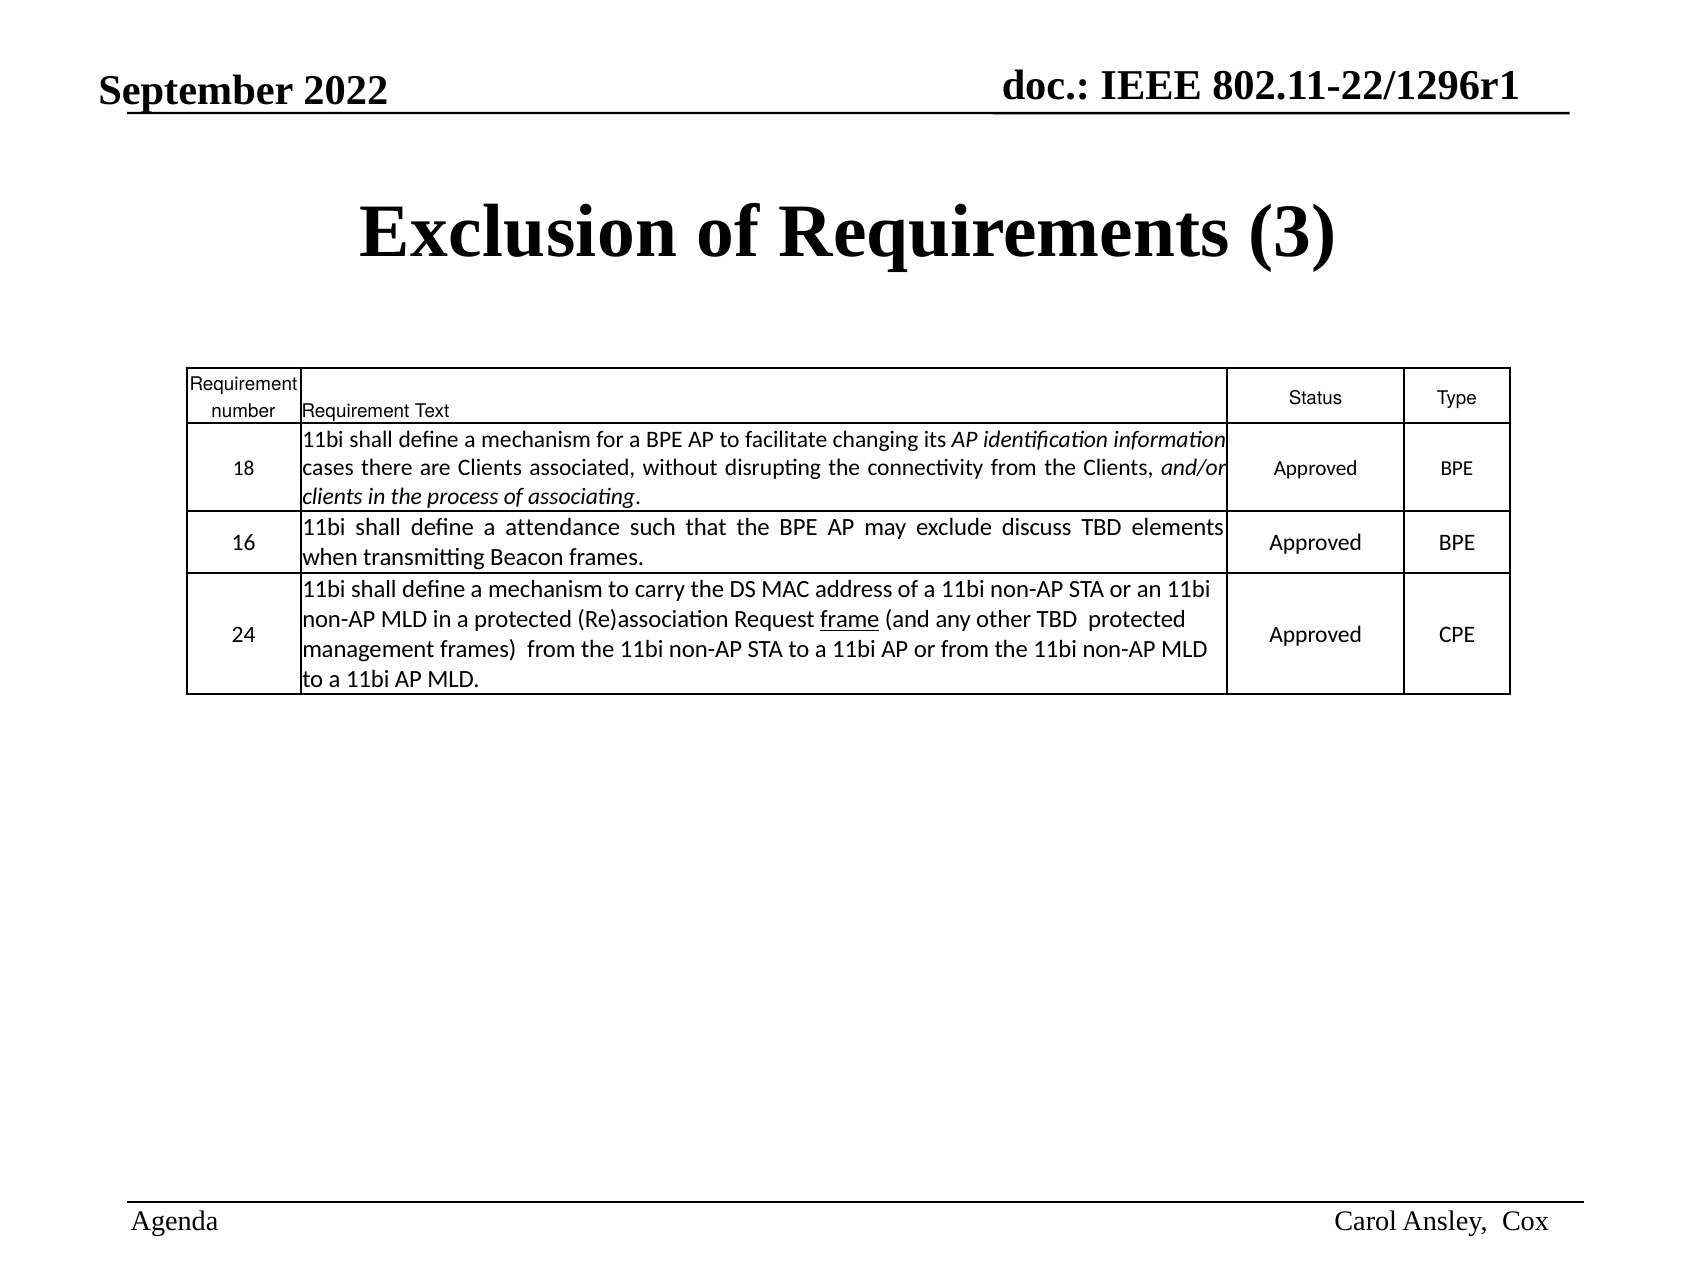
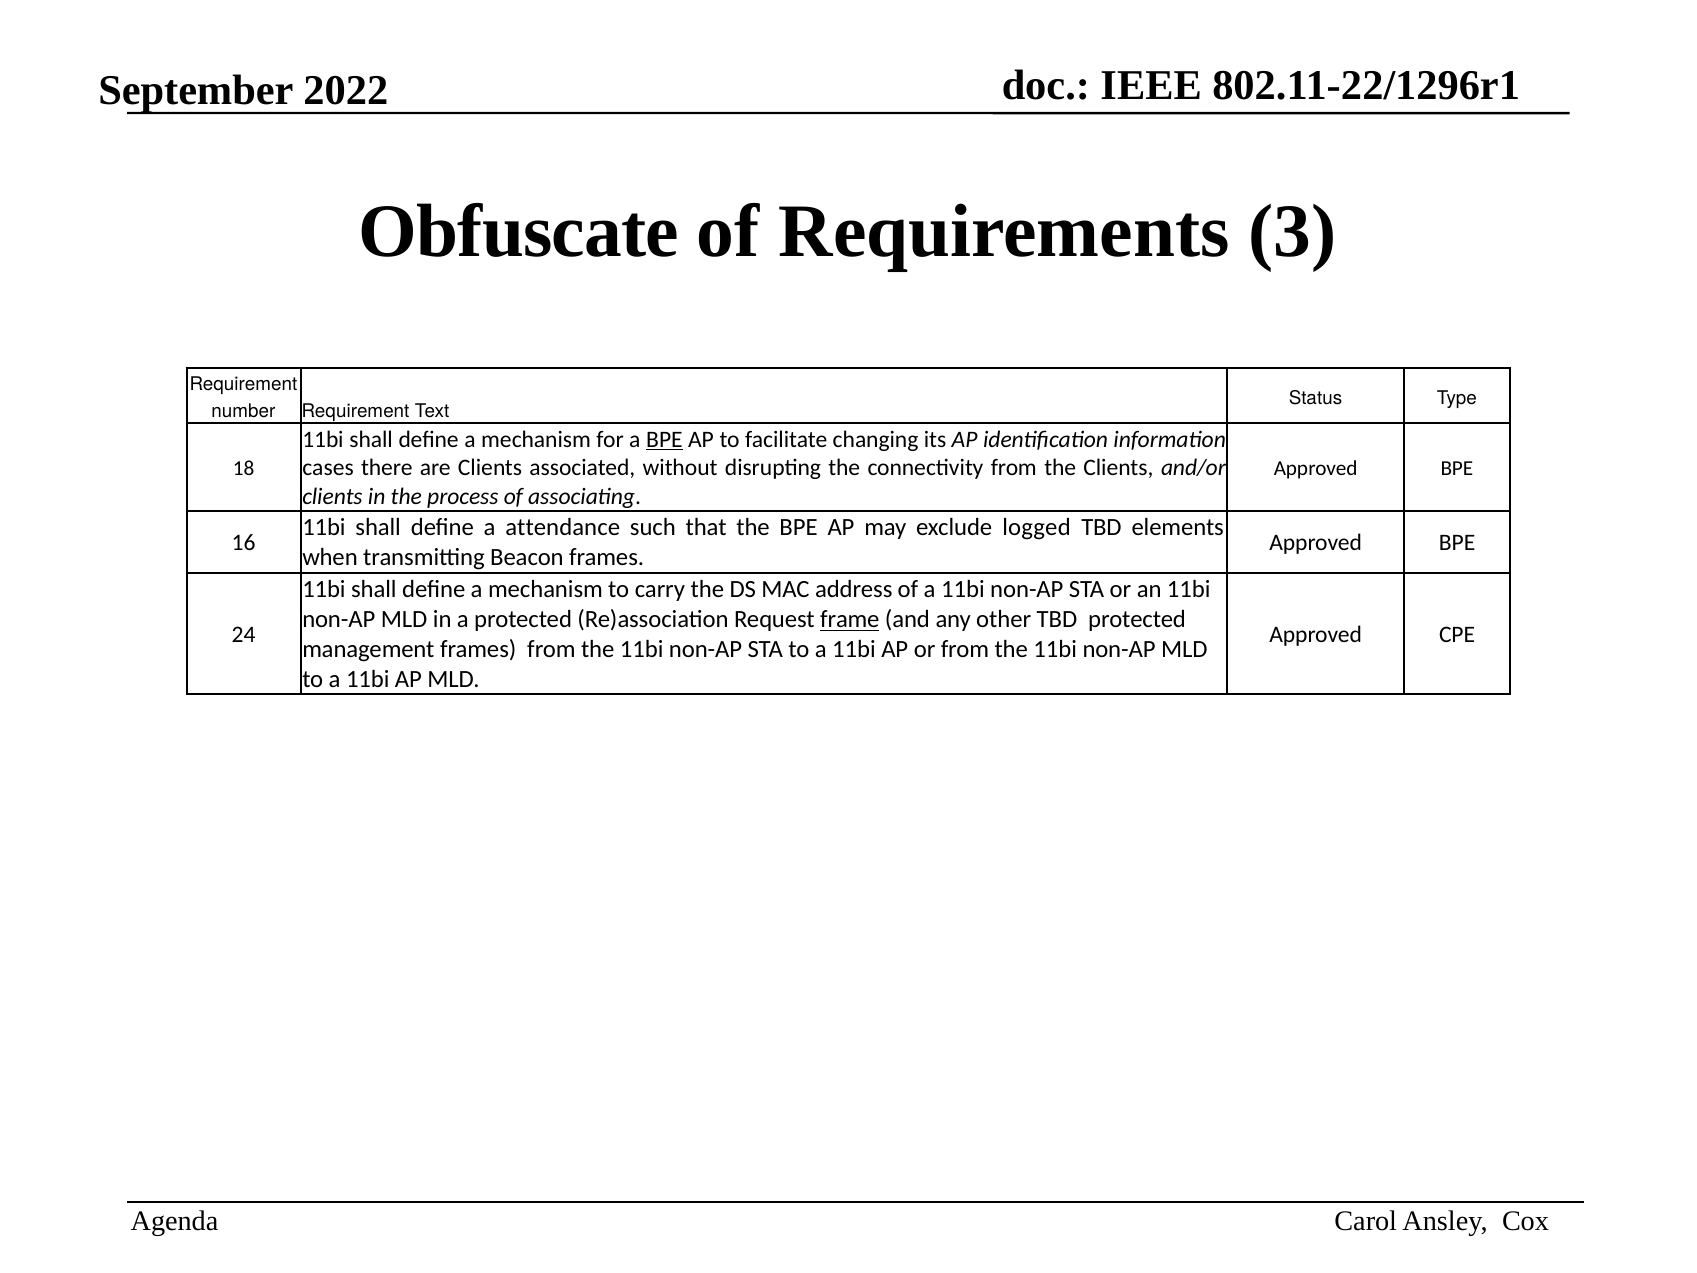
Exclusion: Exclusion -> Obfuscate (519, 231)
BPE underline: none -> present (664, 439)
discuss: discuss -> logged (1037, 528)
